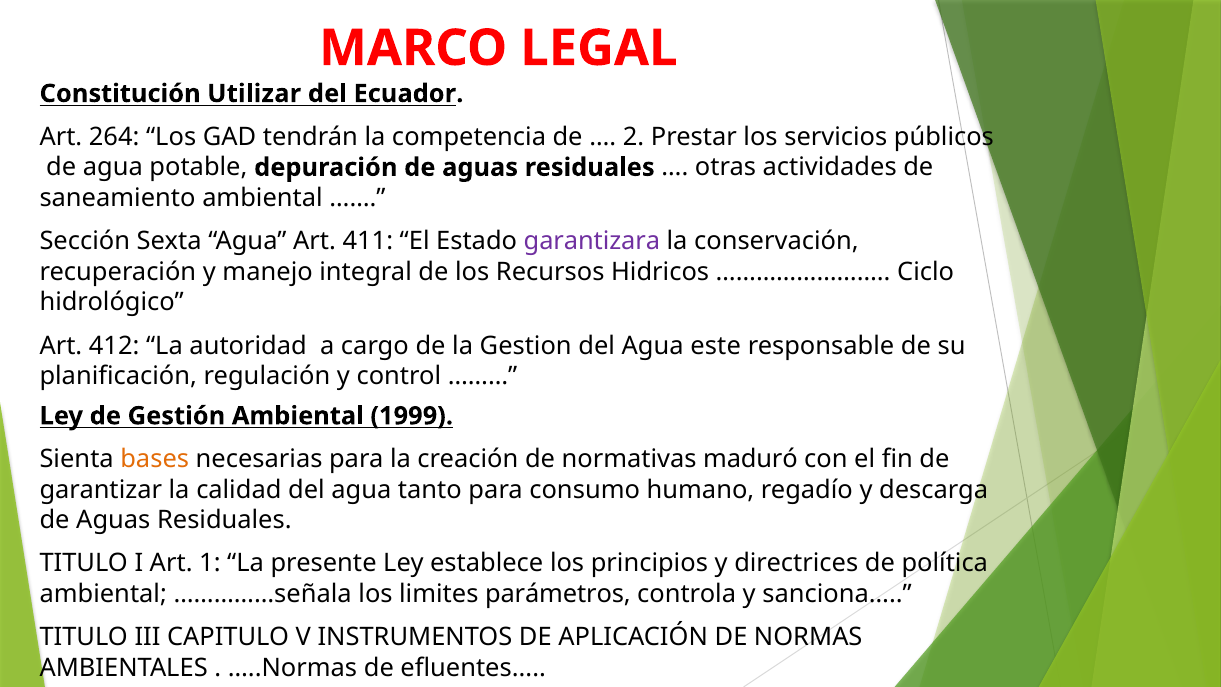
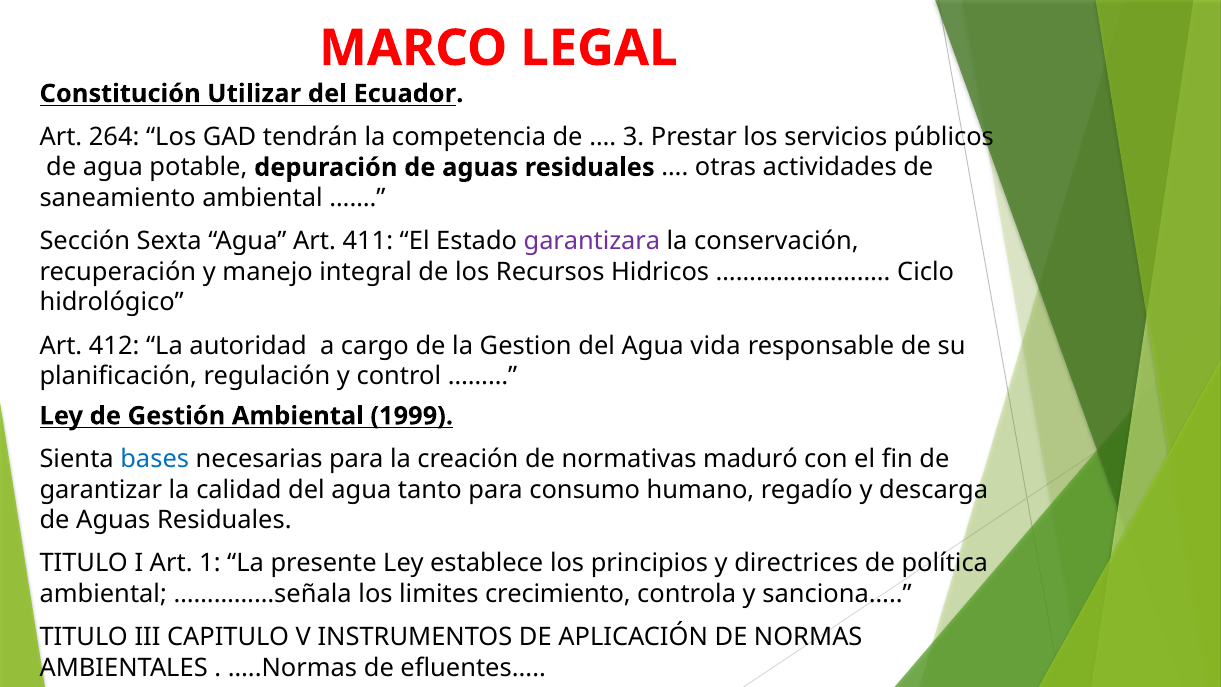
2: 2 -> 3 (634, 137)
este: este -> vida (716, 346)
bases colour: orange -> blue (155, 459)
parámetros: parámetros -> crecimiento (558, 594)
